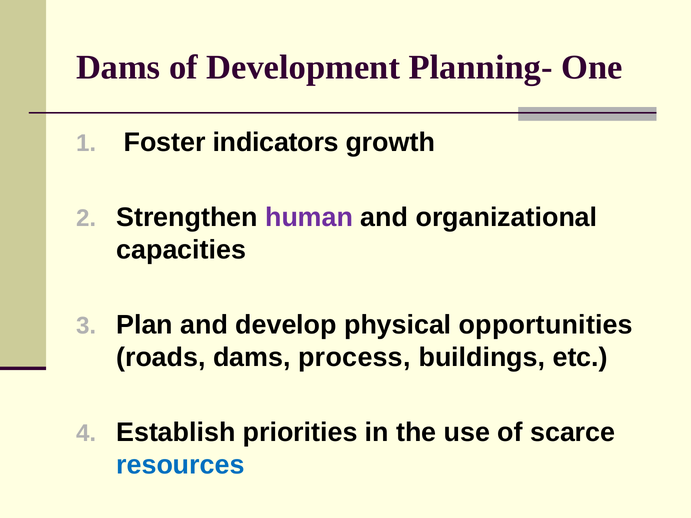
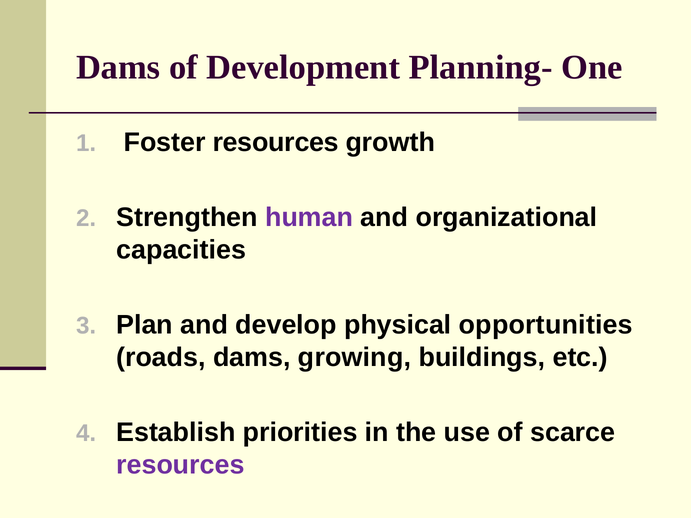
Foster indicators: indicators -> resources (276, 142)
process: process -> growing (355, 358)
resources colour: blue -> purple (180, 465)
